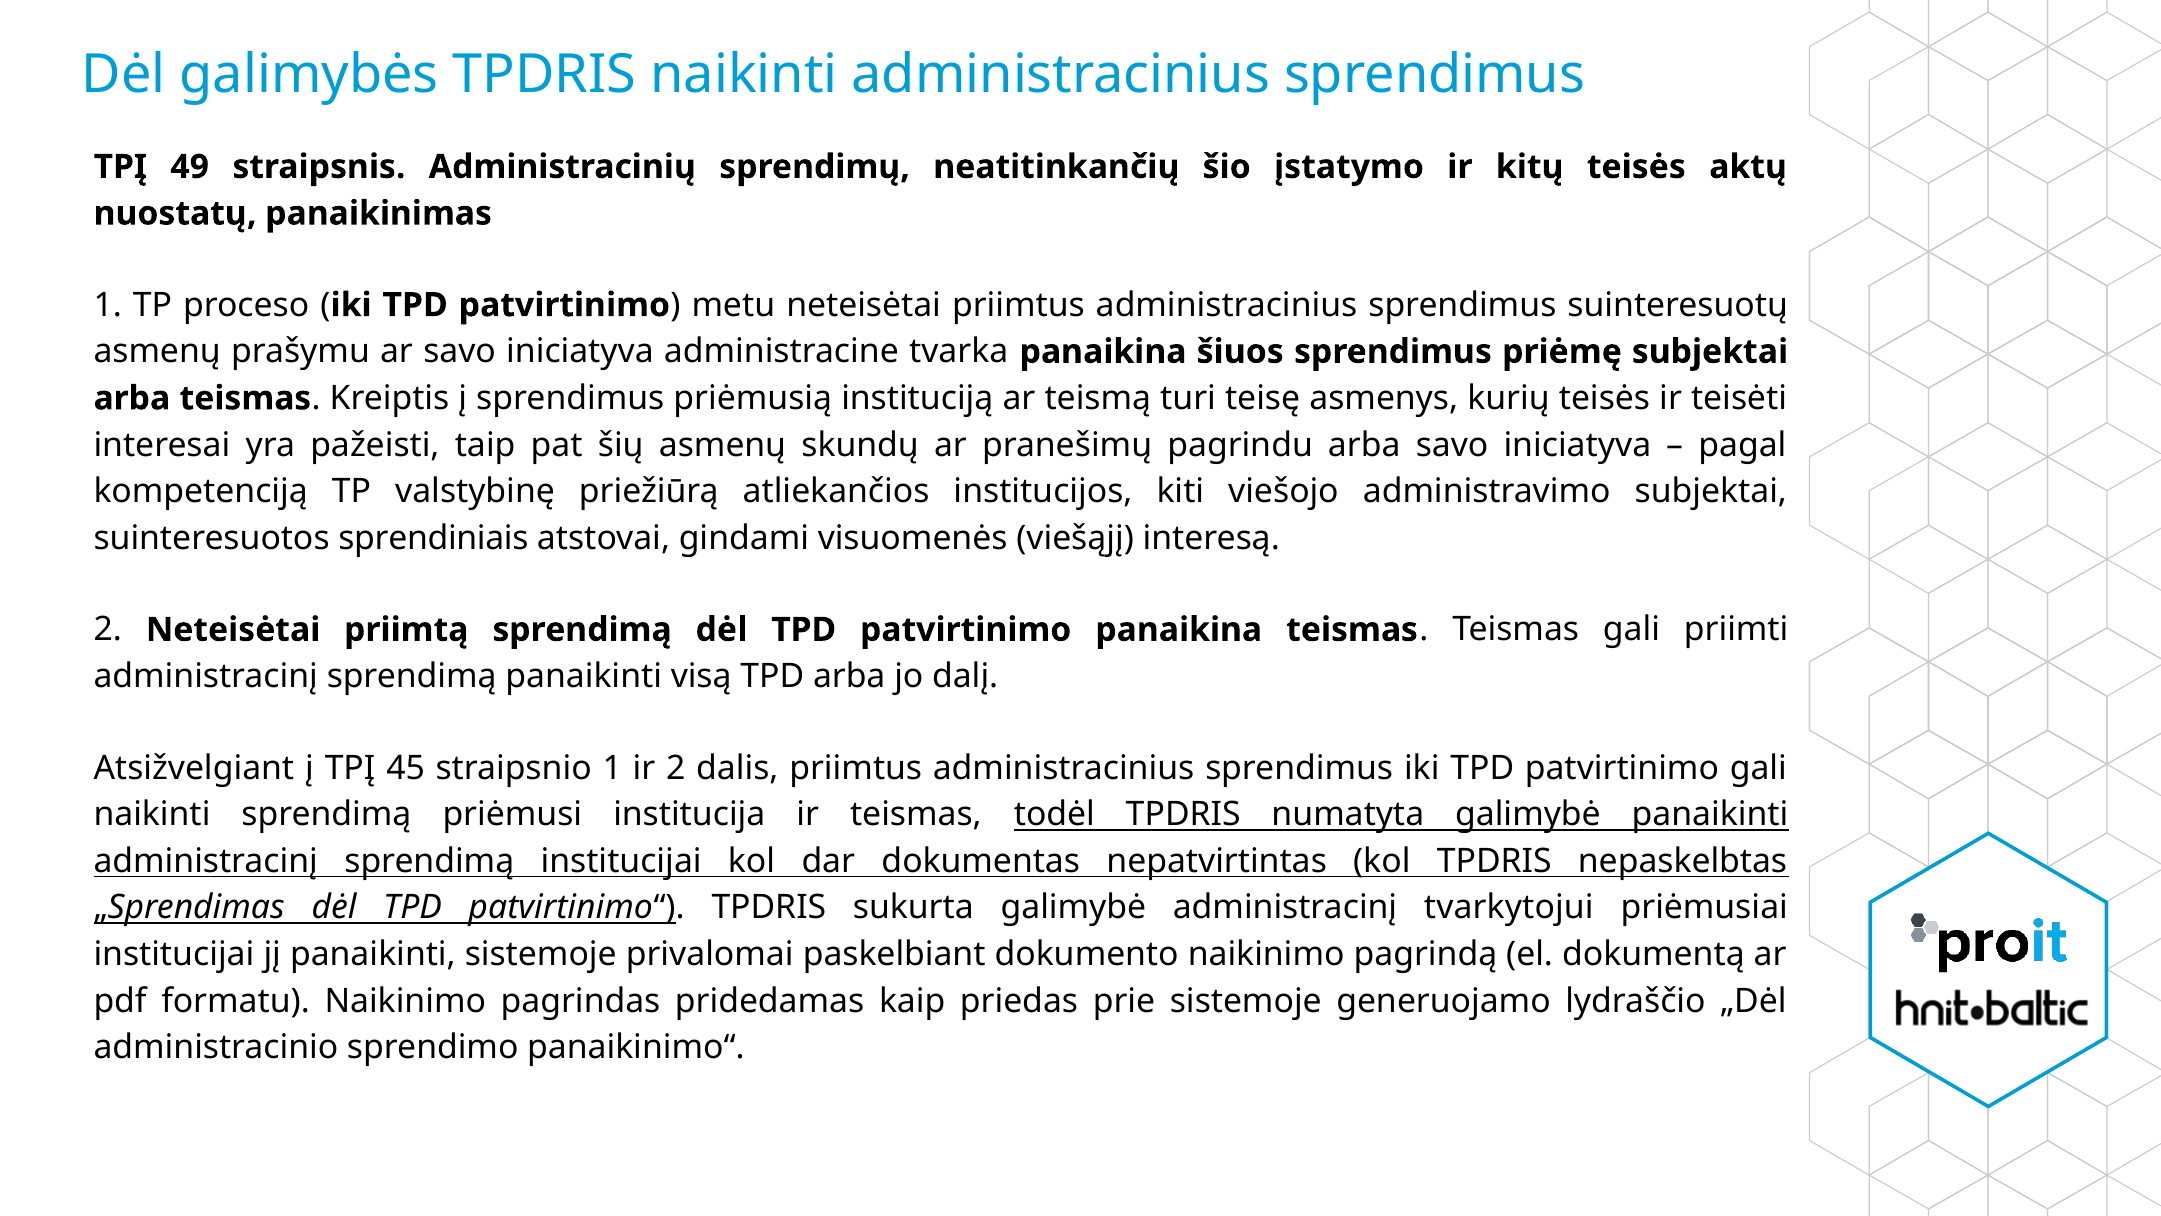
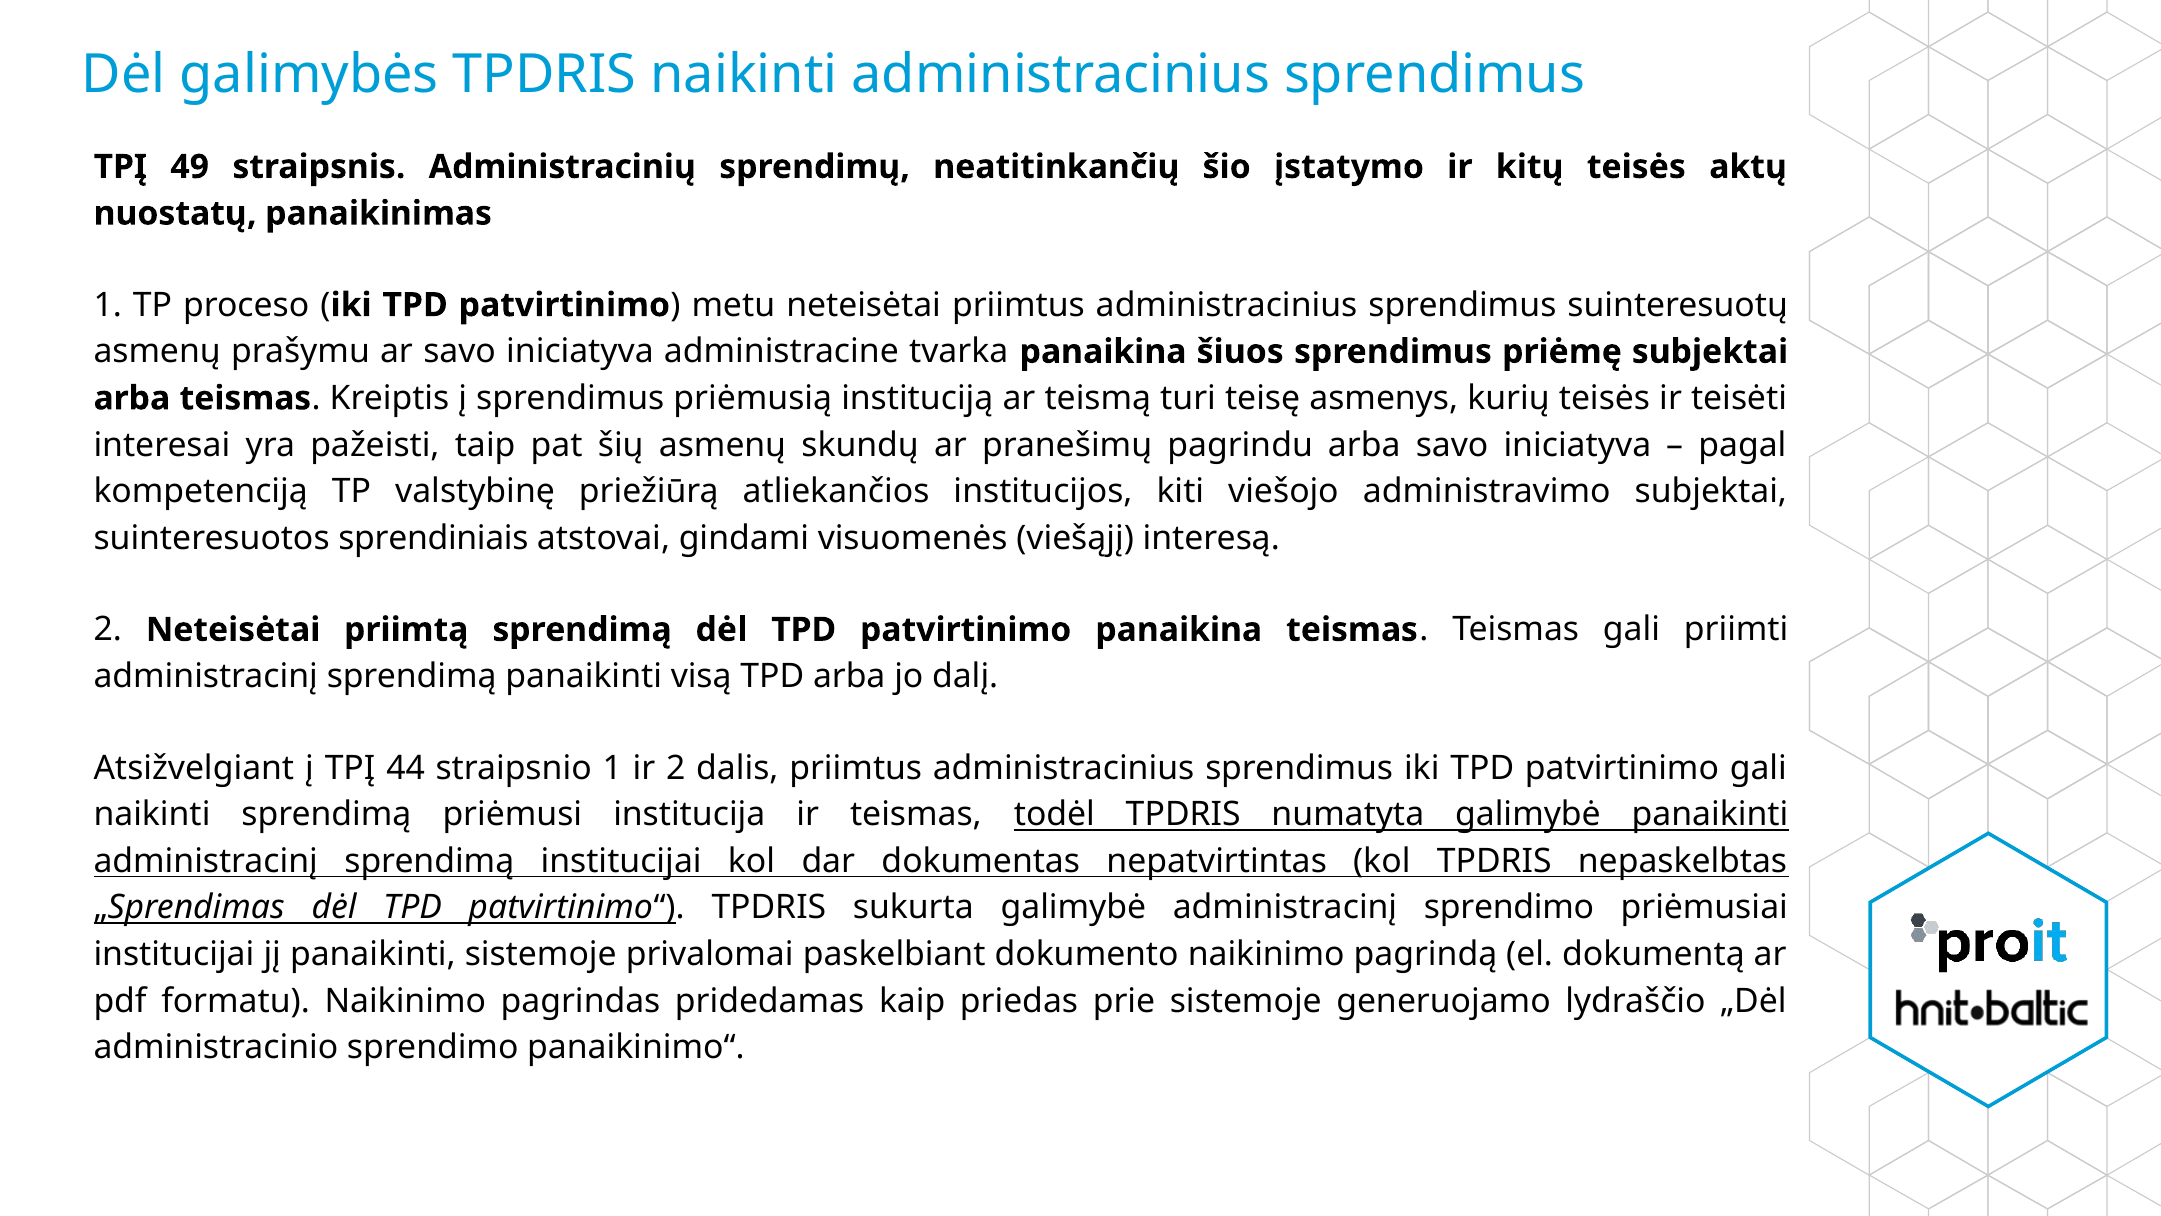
45: 45 -> 44 (406, 768)
administracinį tvarkytojui: tvarkytojui -> sprendimo (1509, 907)
